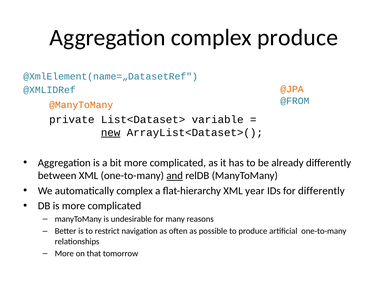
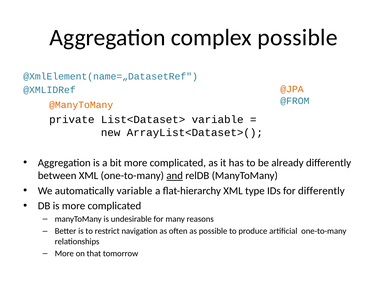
complex produce: produce -> possible (298, 38)
new underline: present -> none (111, 133)
automatically complex: complex -> variable (135, 191)
year: year -> type (255, 191)
